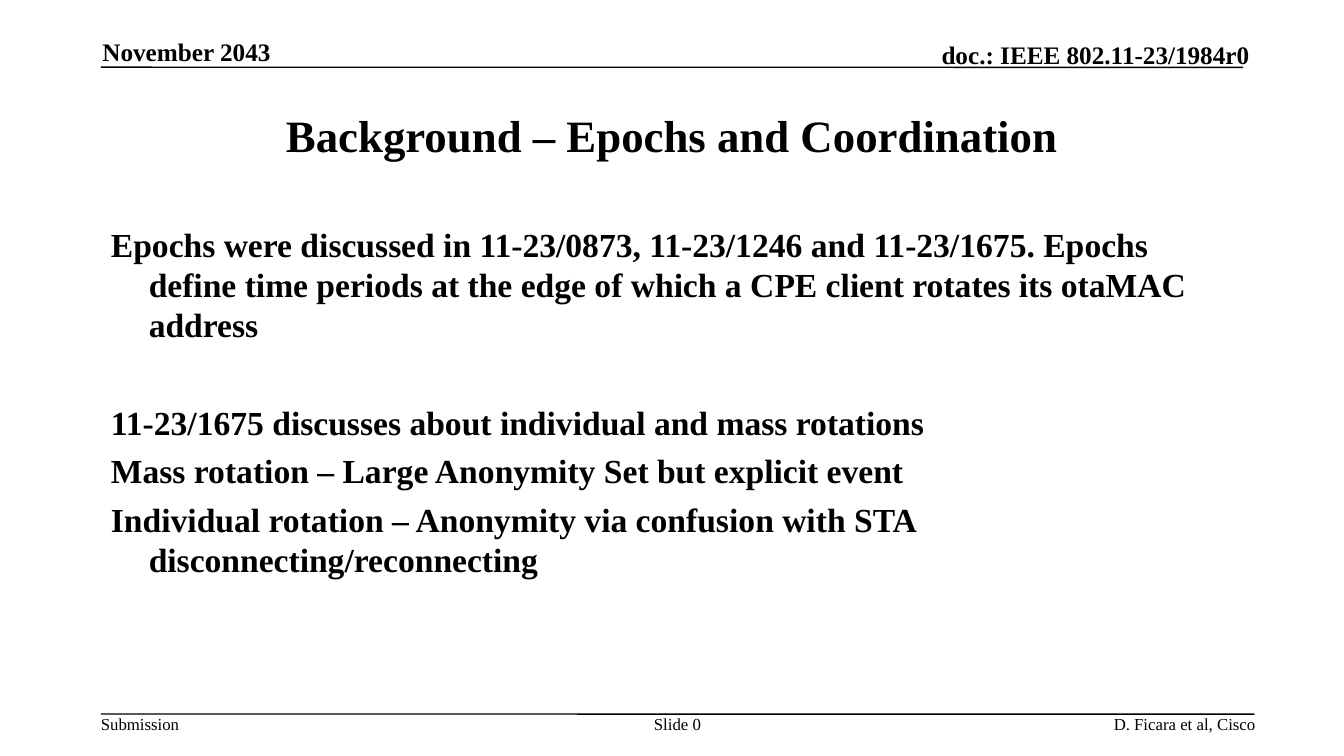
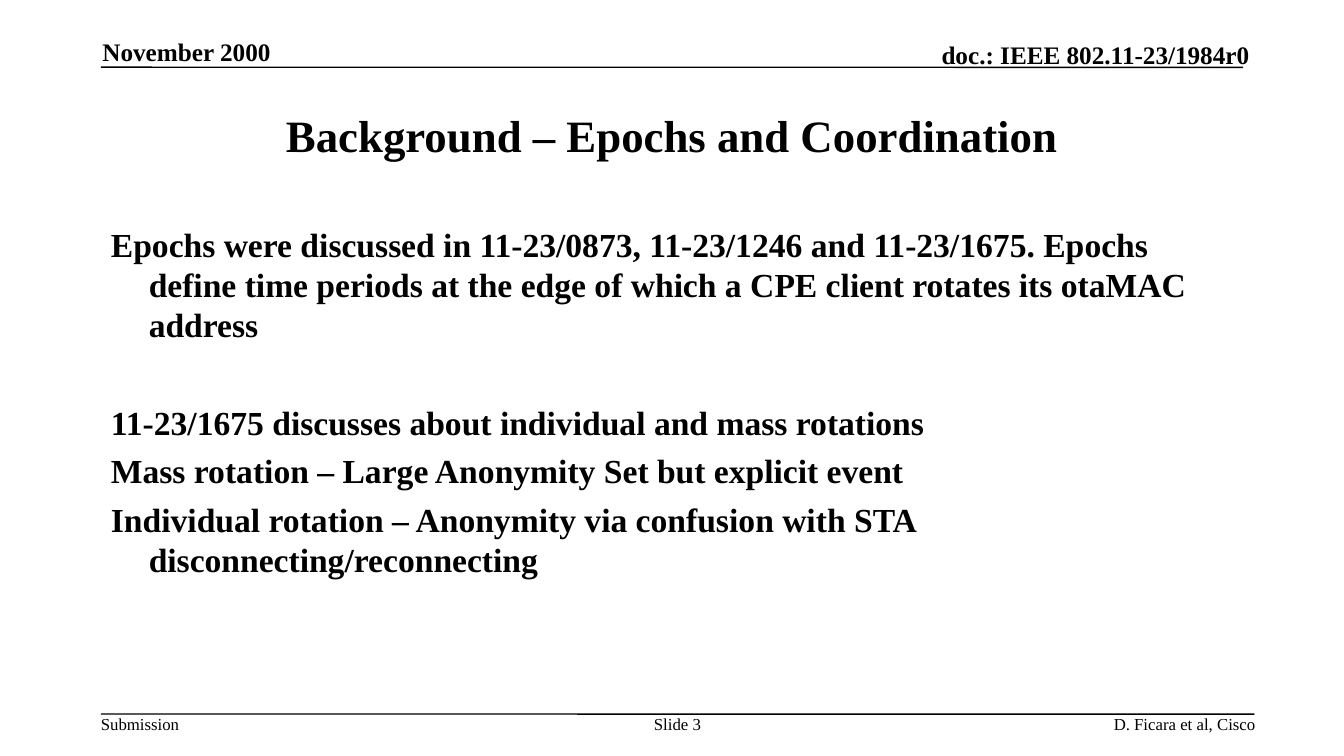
2043: 2043 -> 2000 (245, 53)
0: 0 -> 3 (697, 725)
